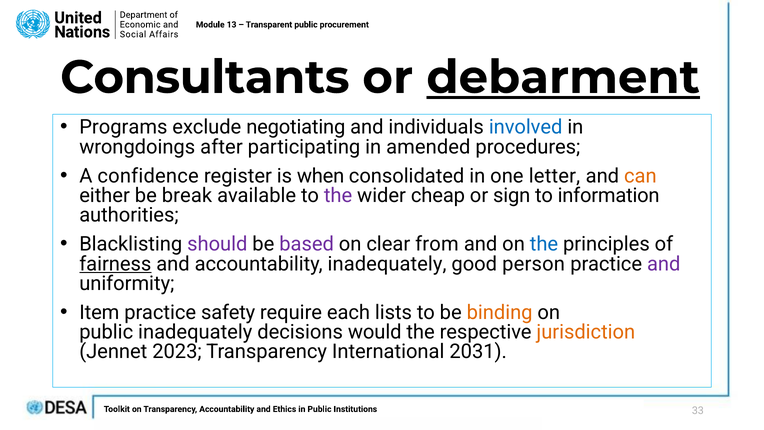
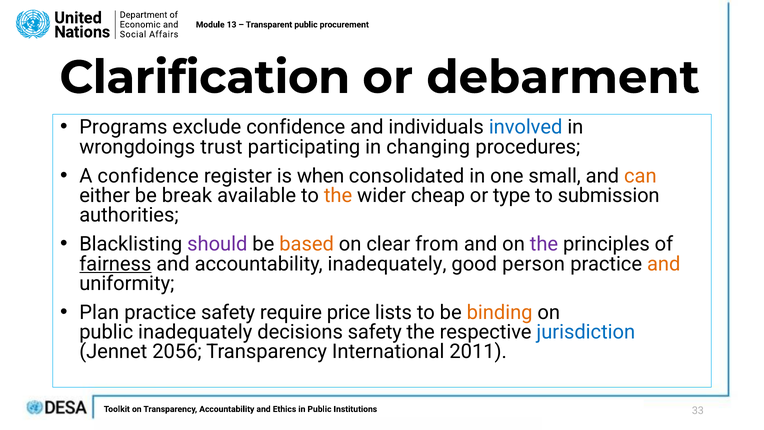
Consultants: Consultants -> Clarification (205, 77)
debarment underline: present -> none (563, 77)
exclude negotiating: negotiating -> confidence (296, 127)
after: after -> trust (221, 147)
amended: amended -> changing (428, 147)
letter: letter -> small (555, 176)
the colour: purple -> orange (338, 196)
sign: sign -> type (512, 196)
information: information -> submission (609, 196)
based colour: purple -> orange (307, 244)
the colour: blue -> purple (544, 244)
and colour: purple -> orange (664, 264)
Item: Item -> Plan (99, 312)
each: each -> price (349, 312)
decisions would: would -> safety (375, 332)
jurisdiction colour: orange -> blue (586, 332)
2023: 2023 -> 2056 (177, 352)
2031: 2031 -> 2011 (478, 352)
